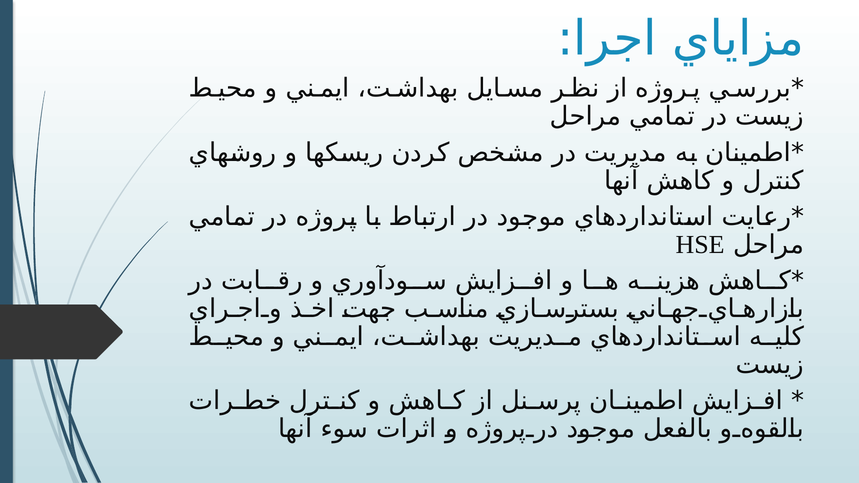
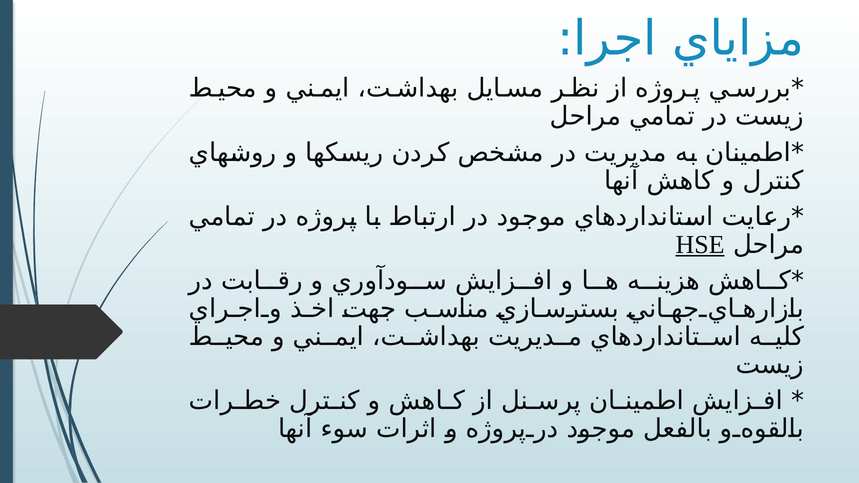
HSE underline: none -> present (700, 245)
